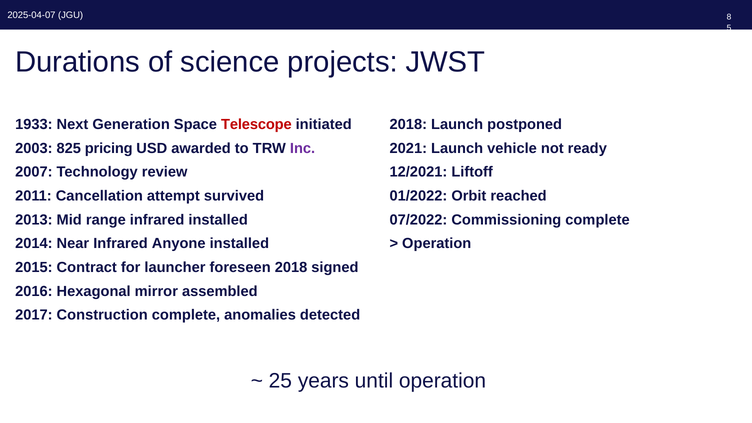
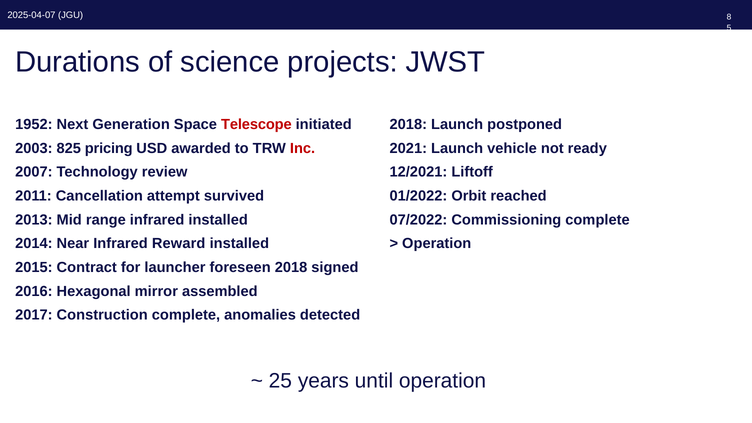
1933: 1933 -> 1952 (34, 124)
Inc colour: purple -> red (303, 148)
Anyone: Anyone -> Reward (179, 244)
